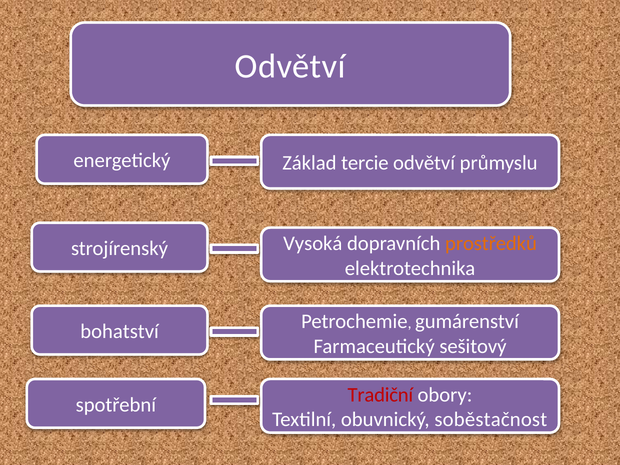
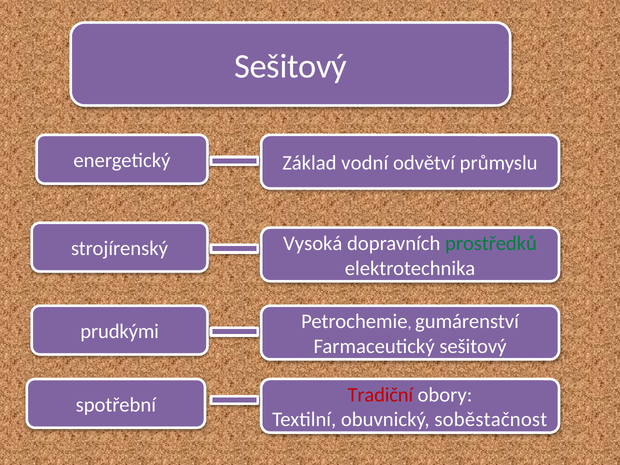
Odvětví: Odvětví -> Sešitový (291, 66)
tercie: tercie -> vodní (365, 163)
prostředků colour: orange -> green (491, 243)
bohatství: bohatství -> prudkými (120, 332)
